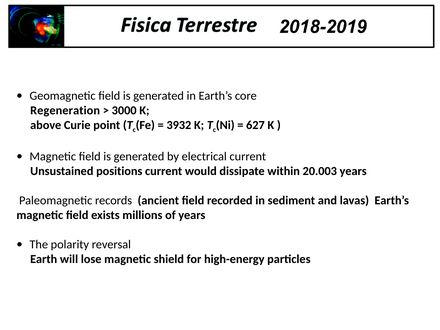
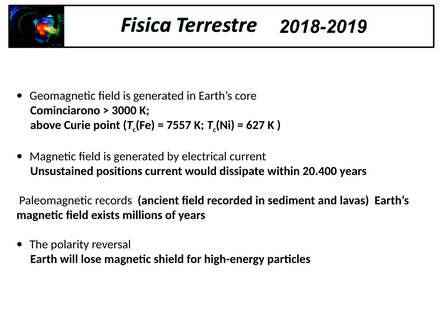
Regeneration: Regeneration -> Cominciarono (65, 110)
3932: 3932 -> 7557 (179, 125)
20.003: 20.003 -> 20.400 (320, 171)
